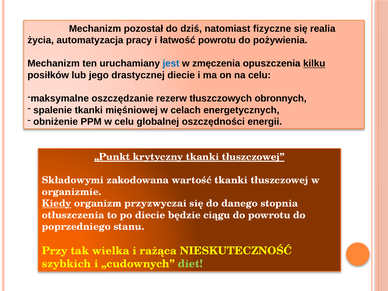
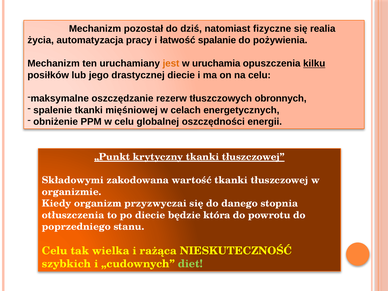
łatwość powrotu: powrotu -> spalanie (217, 40)
jest colour: blue -> orange (171, 64)
zmęczenia: zmęczenia -> uruchamia (216, 64)
Kiedy underline: present -> none (57, 204)
ciągu: ciągu -> która (217, 215)
Przy: Przy -> Celu (55, 251)
